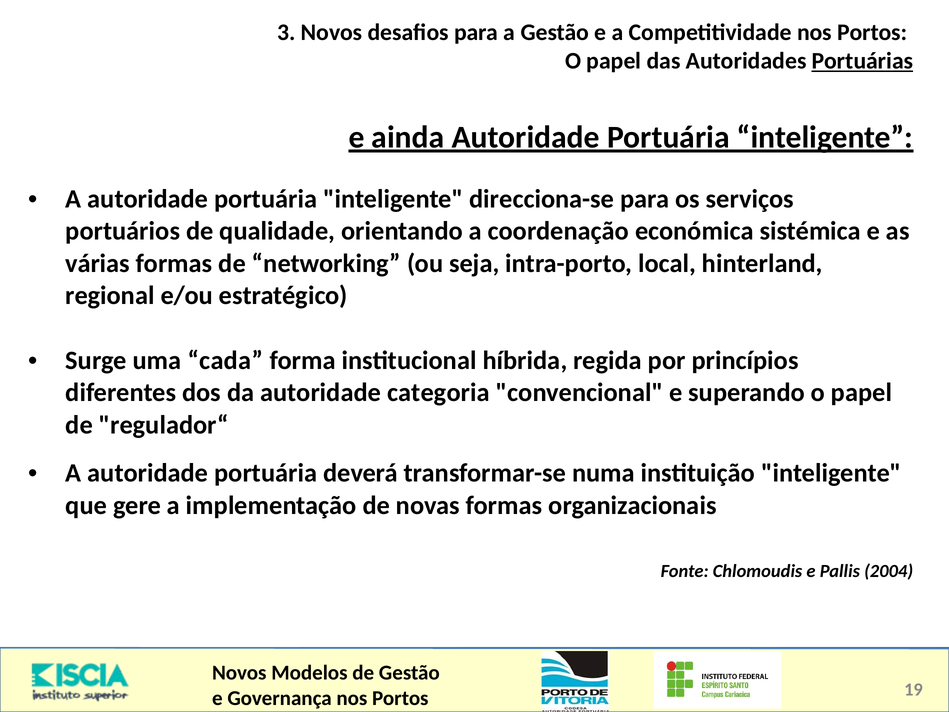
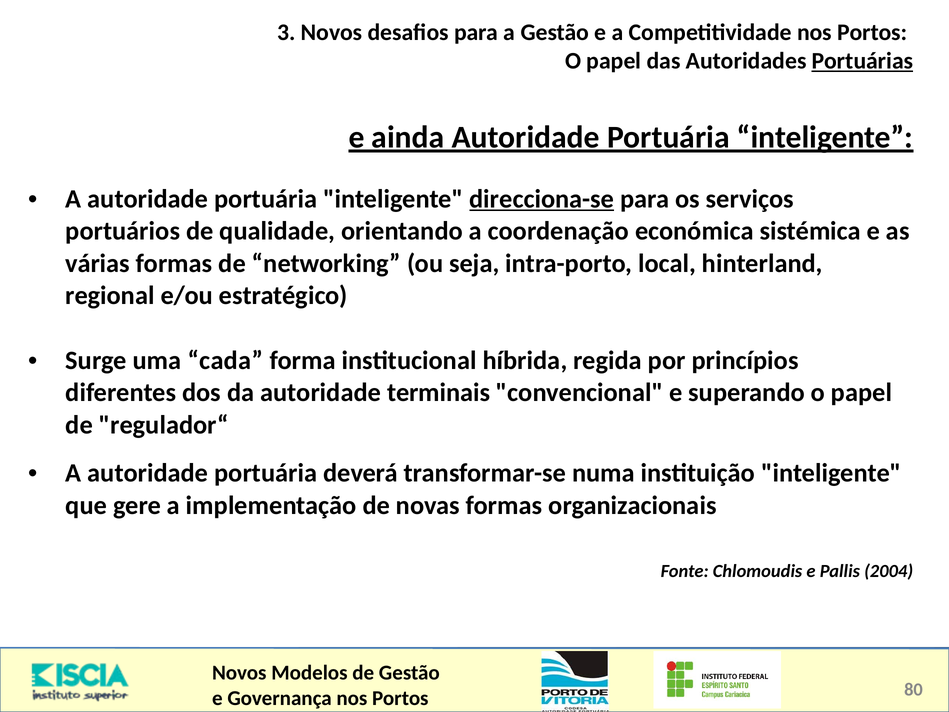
direcciona-se underline: none -> present (542, 199)
categoria: categoria -> terminais (439, 392)
19: 19 -> 80 (913, 689)
